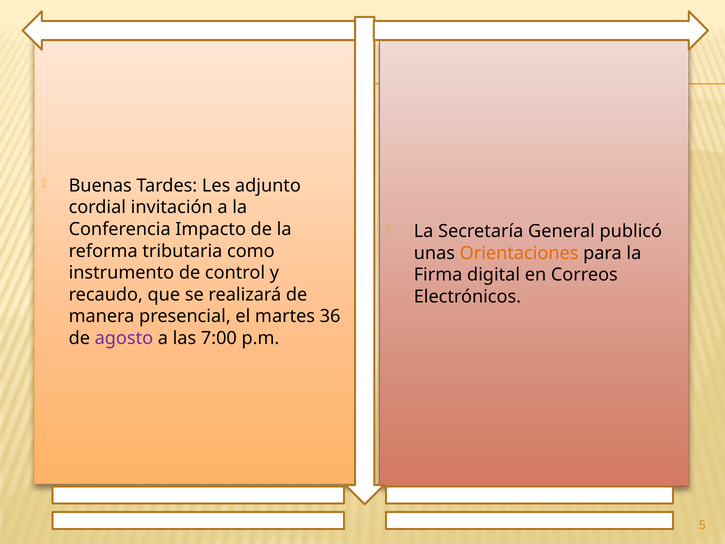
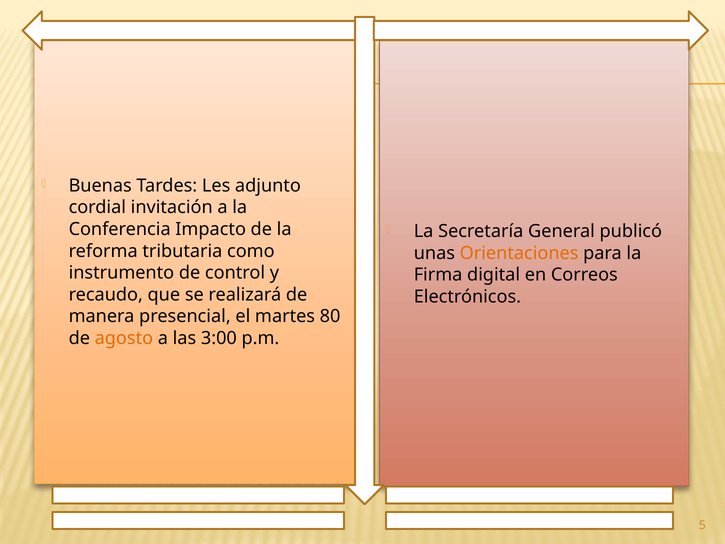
36: 36 -> 80 (330, 316)
agosto colour: purple -> orange (124, 338)
7:00: 7:00 -> 3:00 (219, 338)
